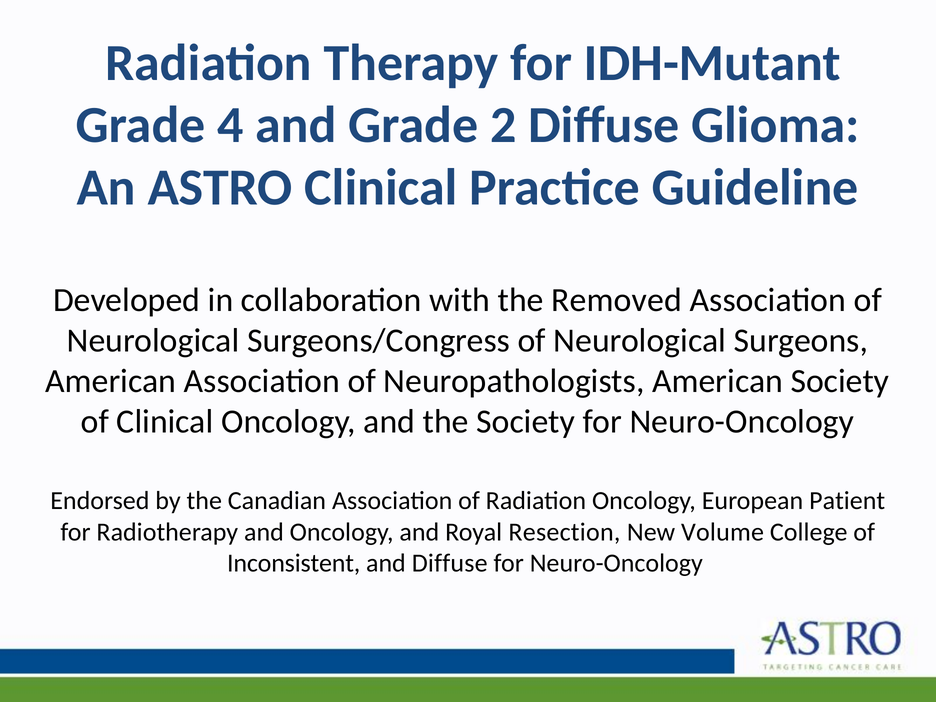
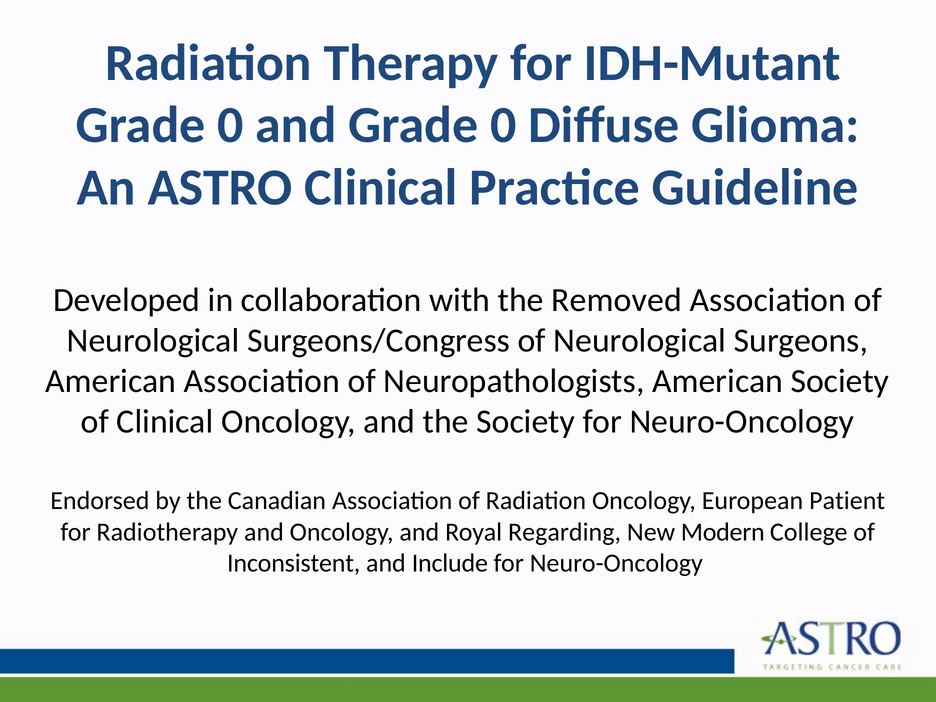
4: 4 -> 0 (230, 125)
and Grade 2: 2 -> 0 (503, 125)
Resection: Resection -> Regarding (565, 532)
Volume: Volume -> Modern (723, 532)
and Diffuse: Diffuse -> Include (450, 563)
